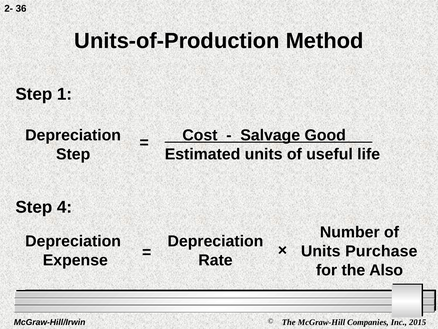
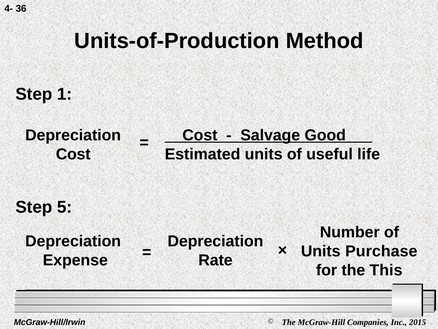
2-: 2- -> 4- (9, 9)
Step: Step -> Cost (73, 154)
4: 4 -> 5 (65, 207)
Also: Also -> This (386, 270)
